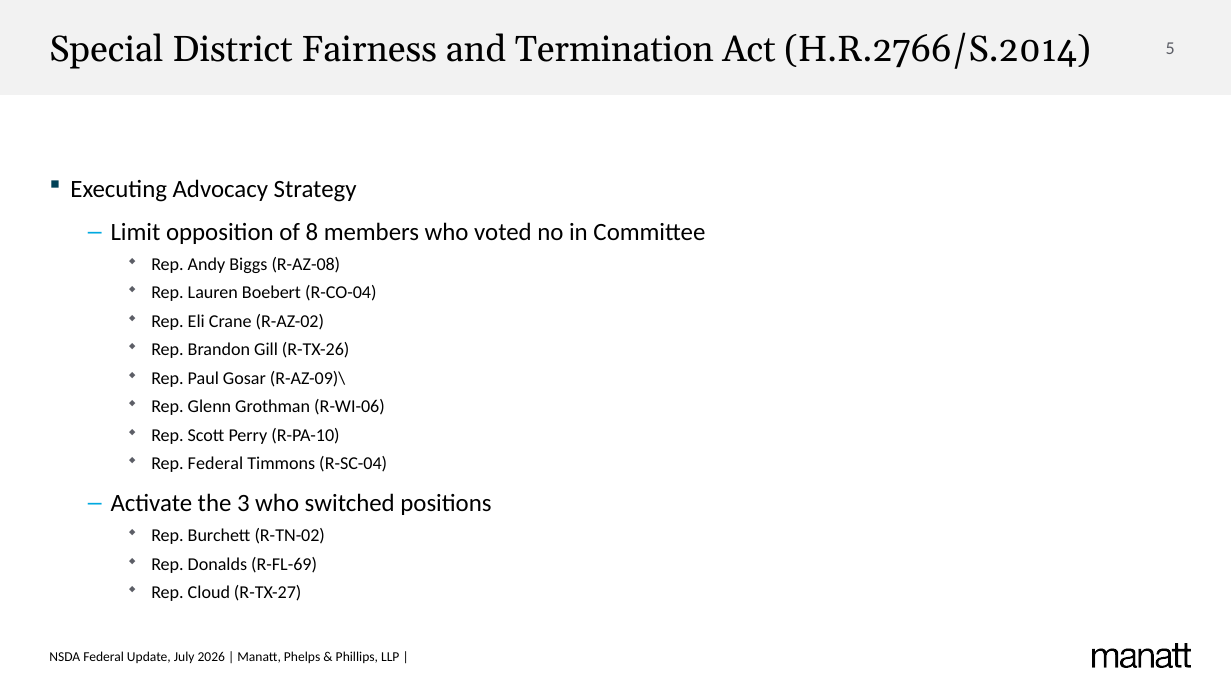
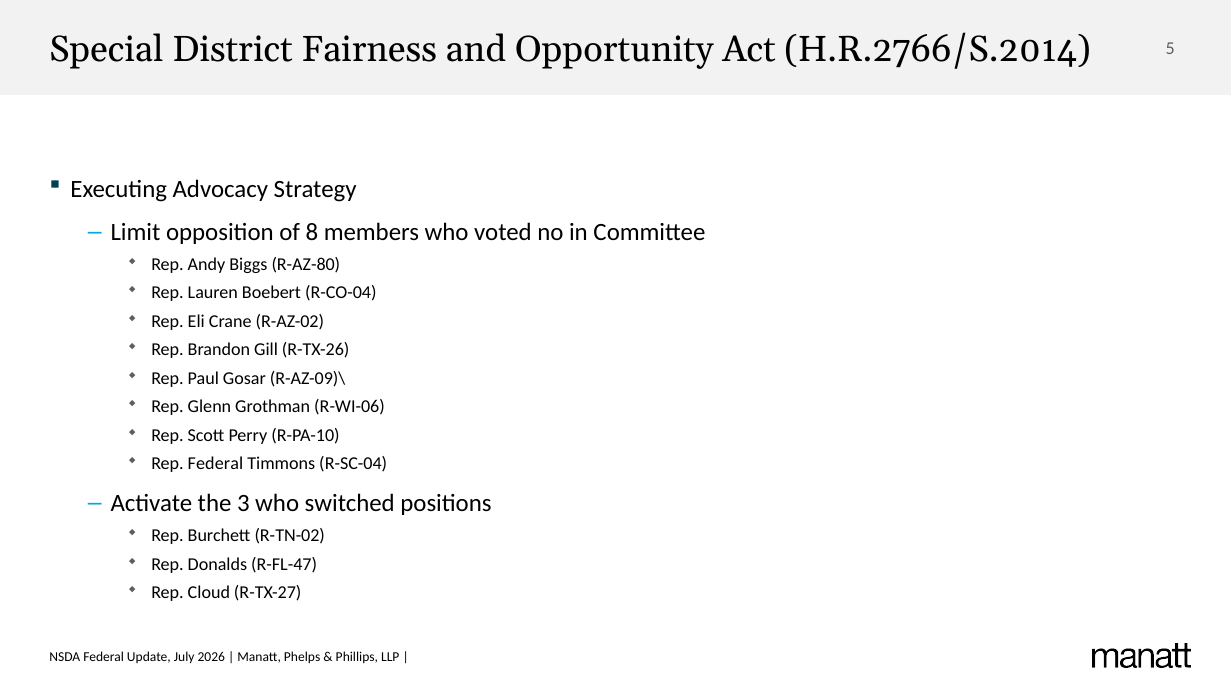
Termination: Termination -> Opportunity (614, 50)
R-AZ-08: R-AZ-08 -> R-AZ-80 (306, 265)
R-FL-69: R-FL-69 -> R-FL-47 (284, 565)
